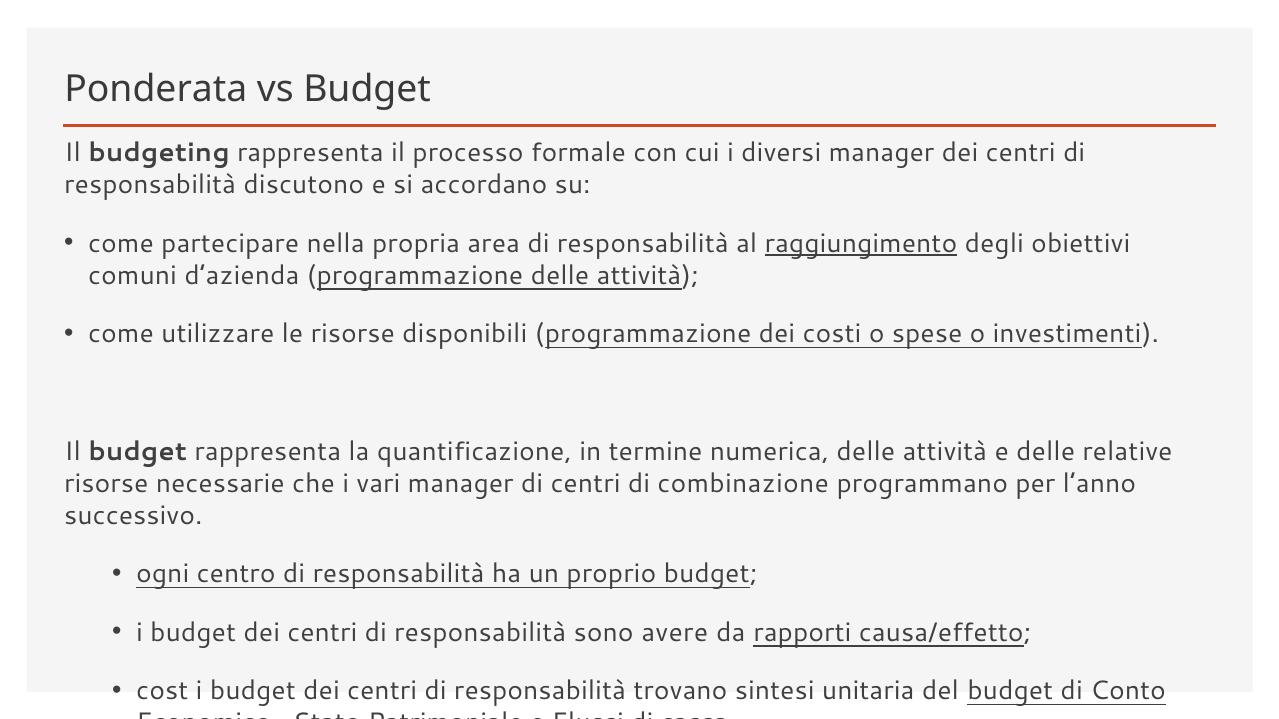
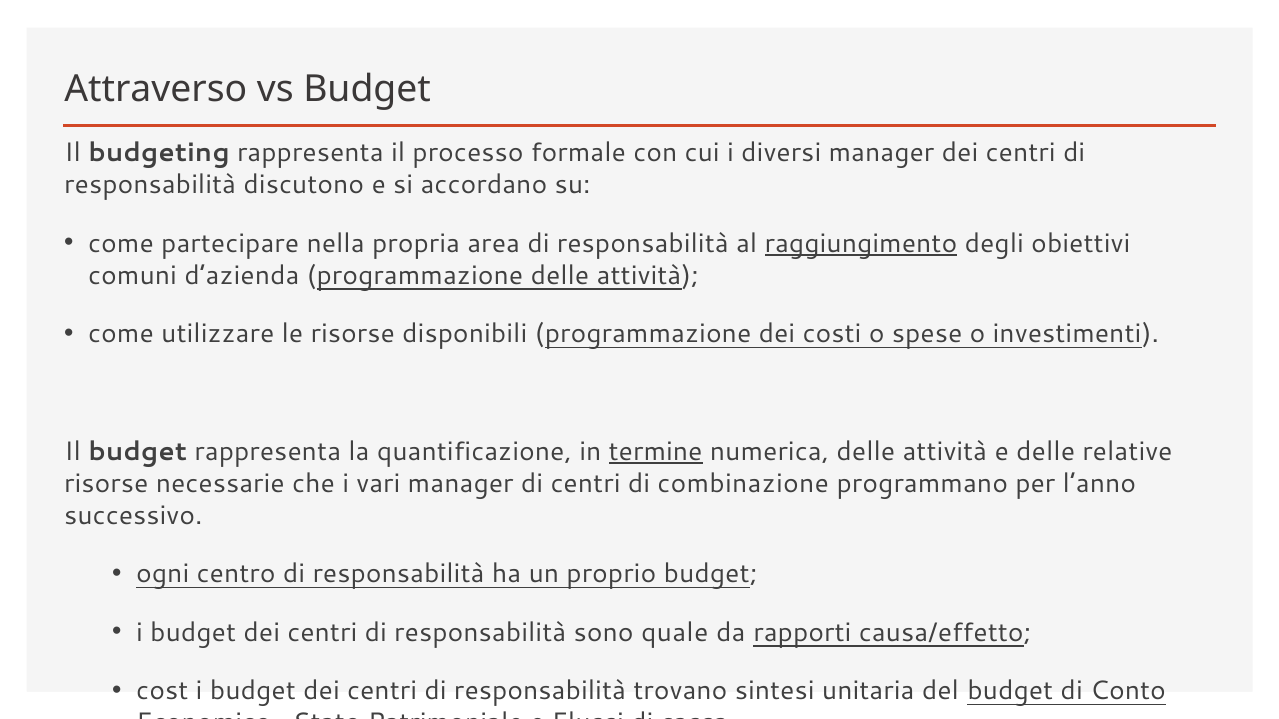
Ponderata: Ponderata -> Attraverso (156, 90)
termine underline: none -> present (656, 452)
avere: avere -> quale (675, 633)
